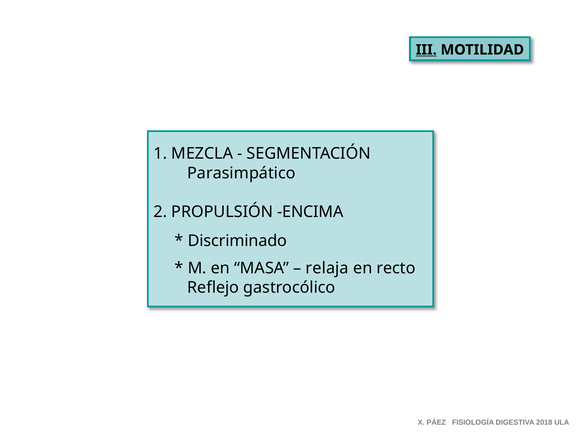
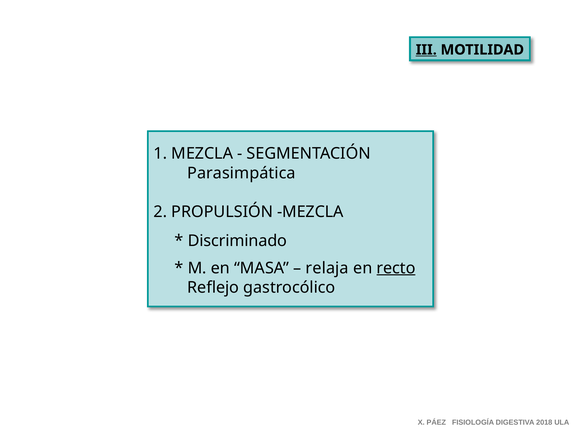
Parasimpático: Parasimpático -> Parasimpática (241, 173)
PROPULSIÓN ENCIMA: ENCIMA -> MEZCLA (310, 212)
recto underline: none -> present (396, 268)
